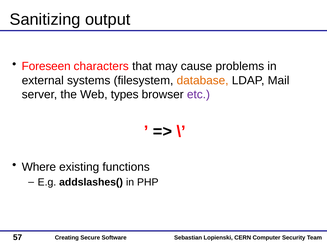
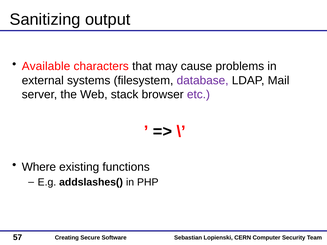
Foreseen: Foreseen -> Available (46, 66)
database colour: orange -> purple (203, 80)
types: types -> stack (125, 95)
